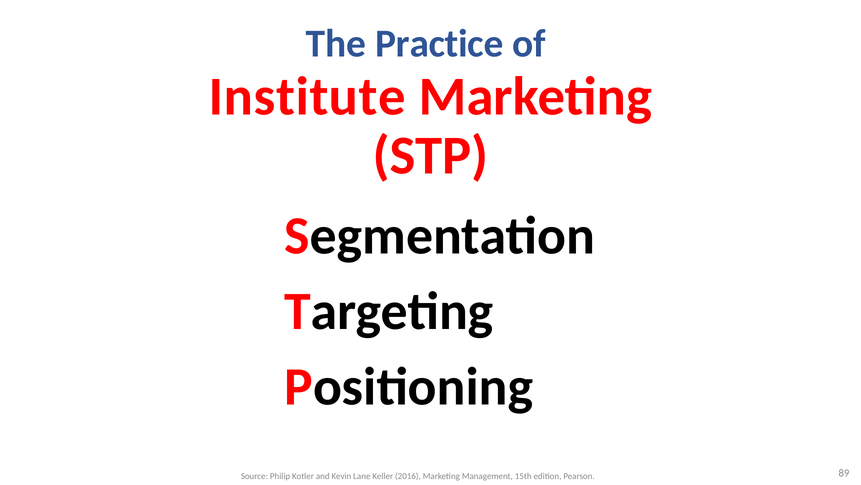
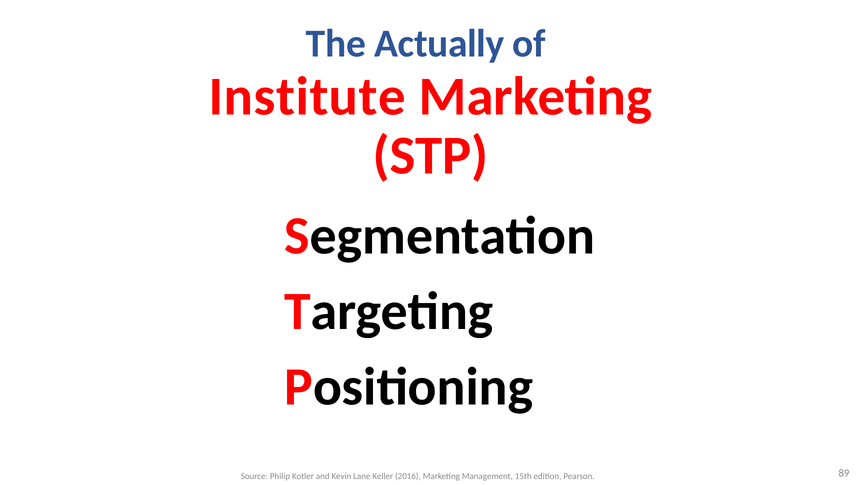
Practice: Practice -> Actually (439, 44)
